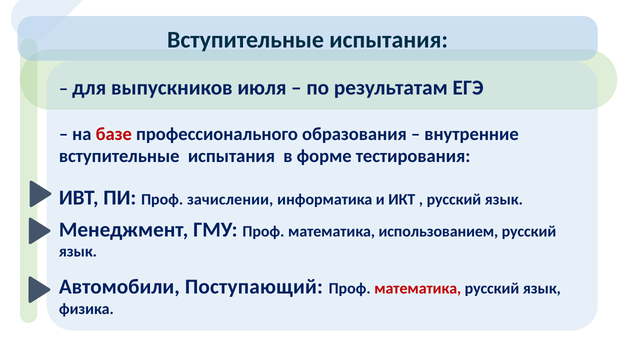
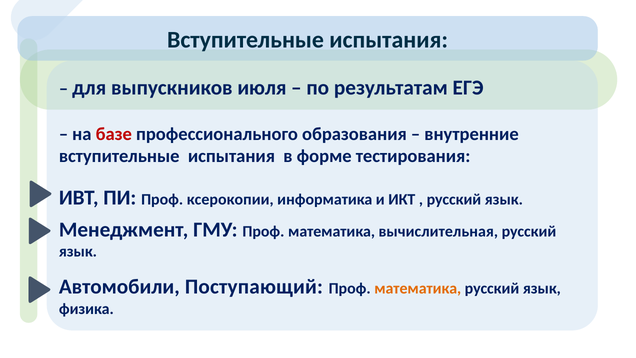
зачислении: зачислении -> ксерокопии (230, 199)
использованием: использованием -> вычислительная (438, 231)
математика colour: red -> orange (418, 288)
